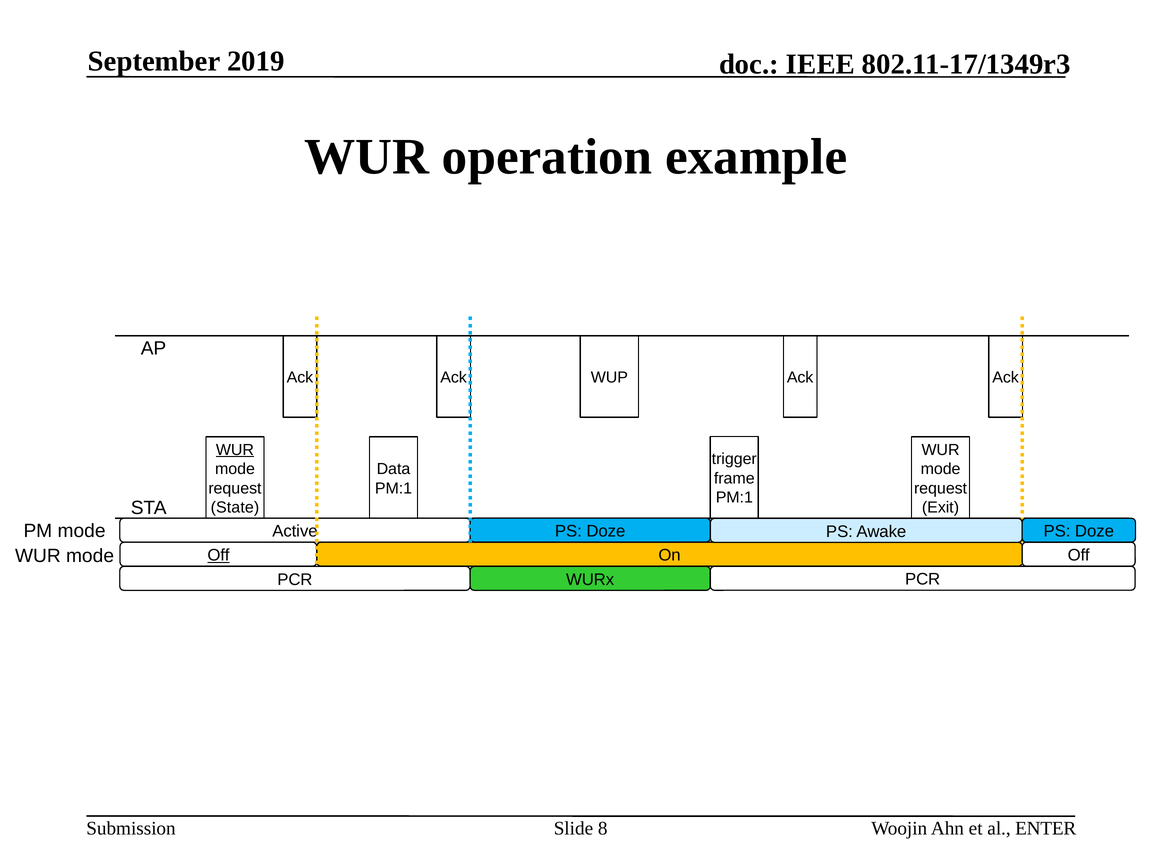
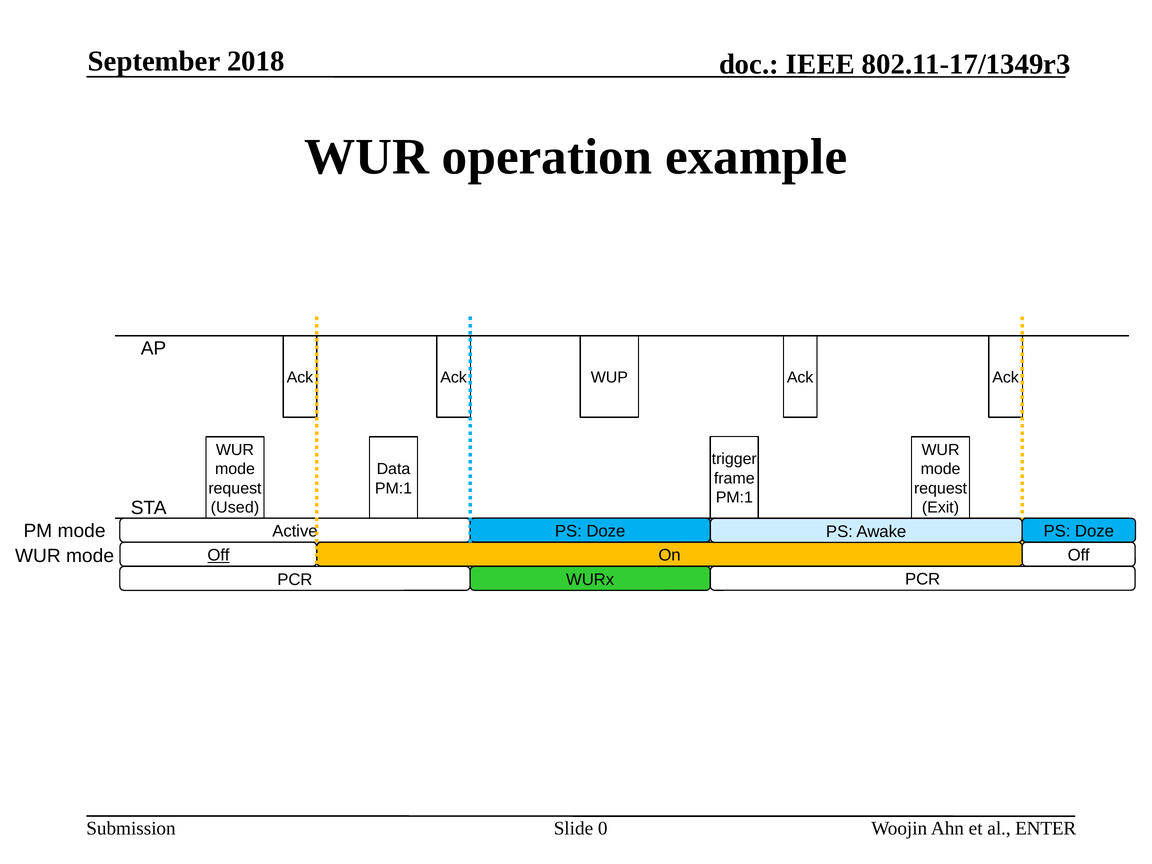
2019: 2019 -> 2018 (256, 61)
WUR underline: present -> none (235, 450)
State: State -> Used (235, 507)
8: 8 -> 0 (603, 829)
